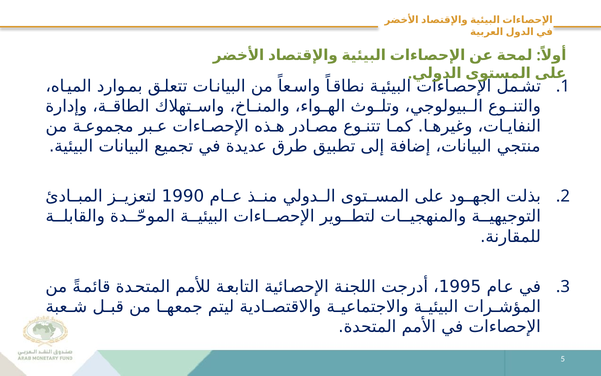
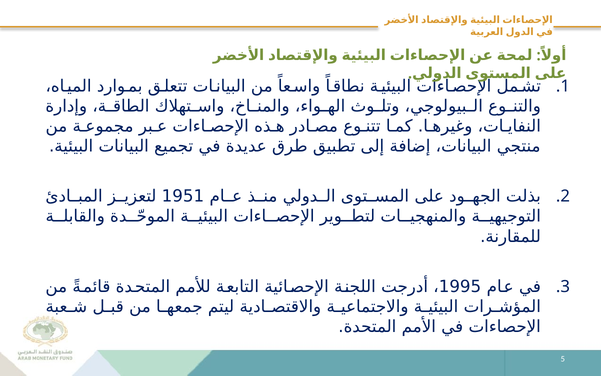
1990: 1990 -> 1951 (183, 196)
